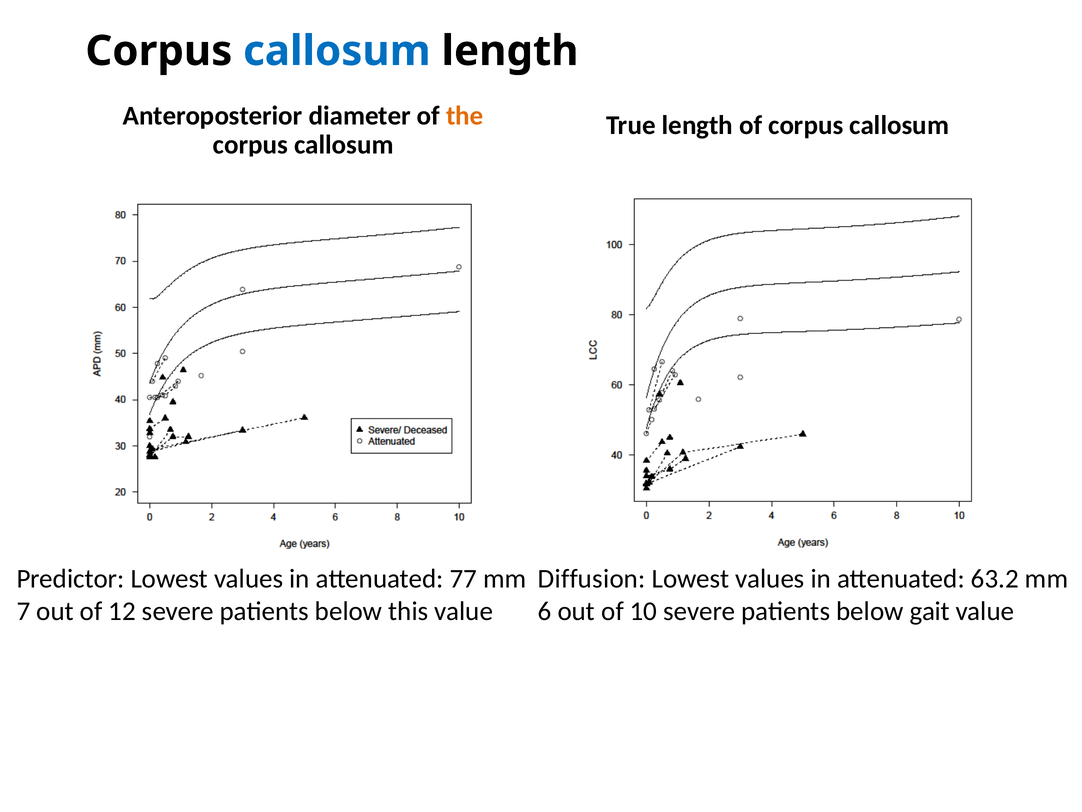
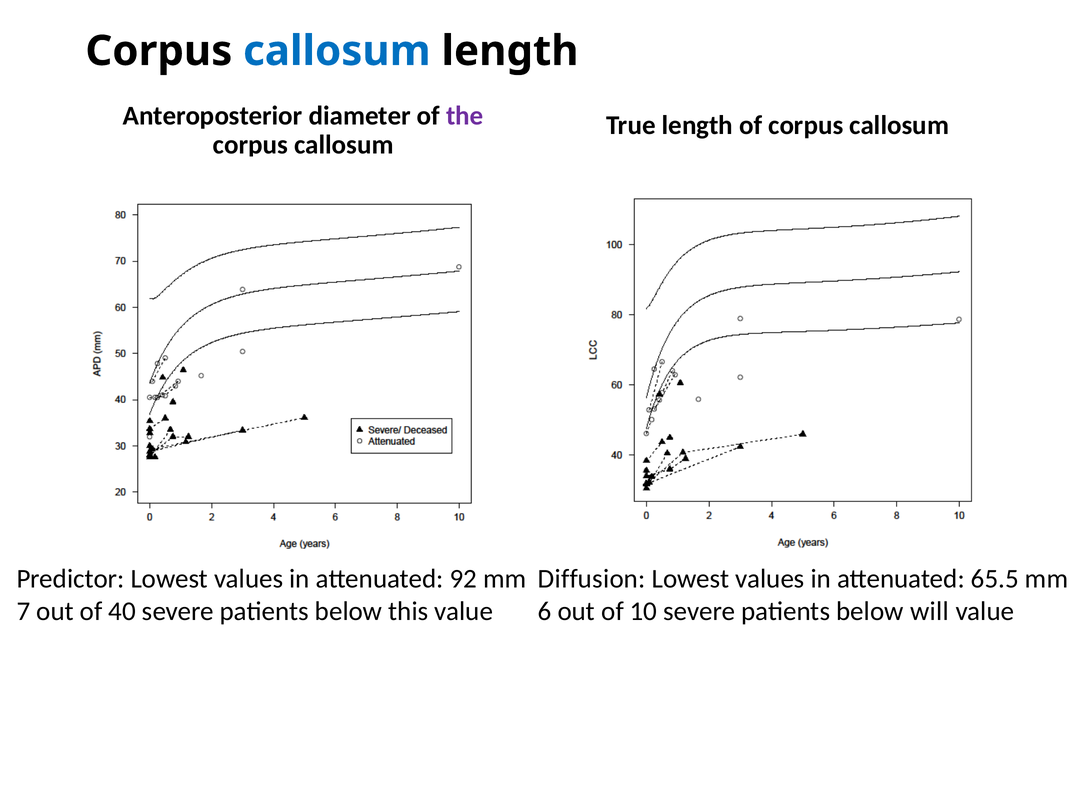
the colour: orange -> purple (465, 116)
77: 77 -> 92 (463, 578)
63.2: 63.2 -> 65.5 (995, 579)
12: 12 -> 40 (122, 611)
gait: gait -> will (930, 611)
